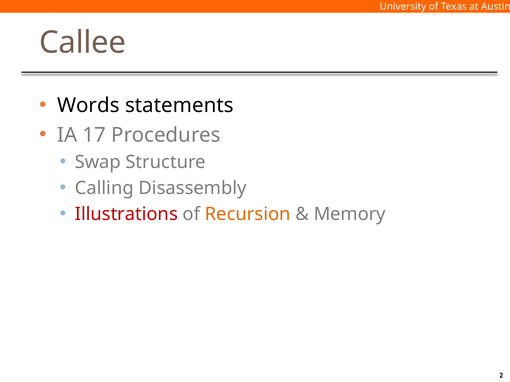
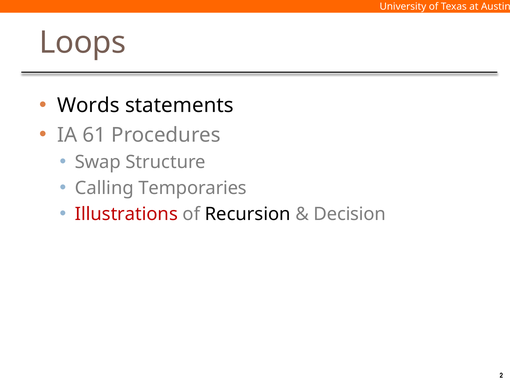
Callee: Callee -> Loops (83, 43)
17: 17 -> 61 (94, 135)
Disassembly: Disassembly -> Temporaries (193, 188)
Recursion colour: orange -> black (248, 214)
Memory: Memory -> Decision (350, 214)
